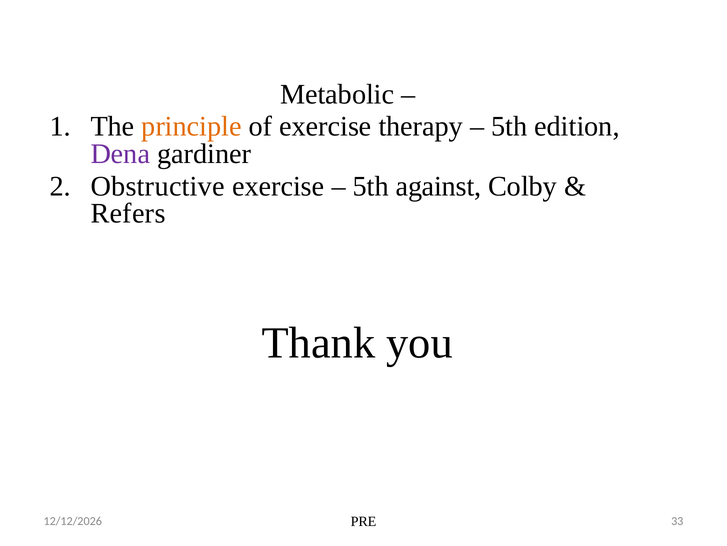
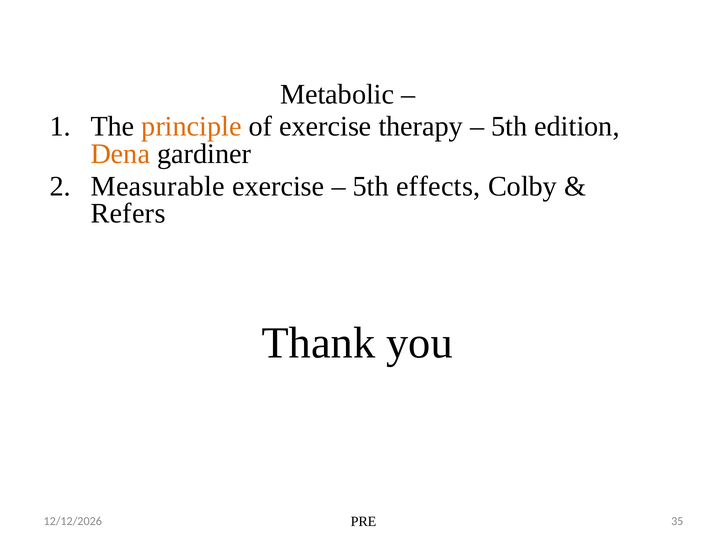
Dena colour: purple -> orange (120, 154)
Obstructive: Obstructive -> Measurable (158, 186)
against: against -> effects (438, 186)
33: 33 -> 35 (677, 521)
